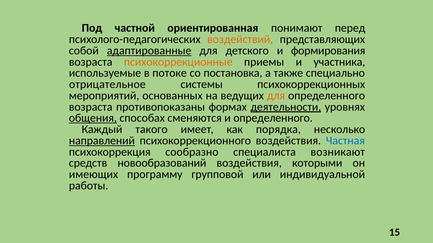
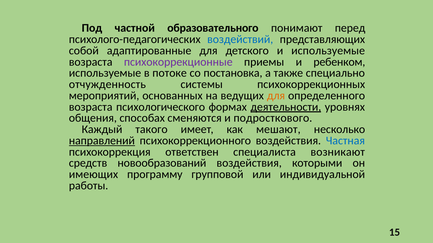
ориентированная: ориентированная -> образовательного (213, 28)
воздействий colour: orange -> blue (240, 39)
адаптированные underline: present -> none (149, 51)
и формирования: формирования -> используемые (328, 51)
психокоррекционные colour: orange -> purple (178, 62)
участника: участника -> ребенком (339, 62)
отрицательное: отрицательное -> отчужденность (107, 85)
противопоказаны: противопоказаны -> психологического (161, 107)
общения underline: present -> none (93, 118)
и определенного: определенного -> подросткового (273, 118)
порядка: порядка -> мешают (278, 130)
сообразно: сообразно -> ответствен (192, 152)
